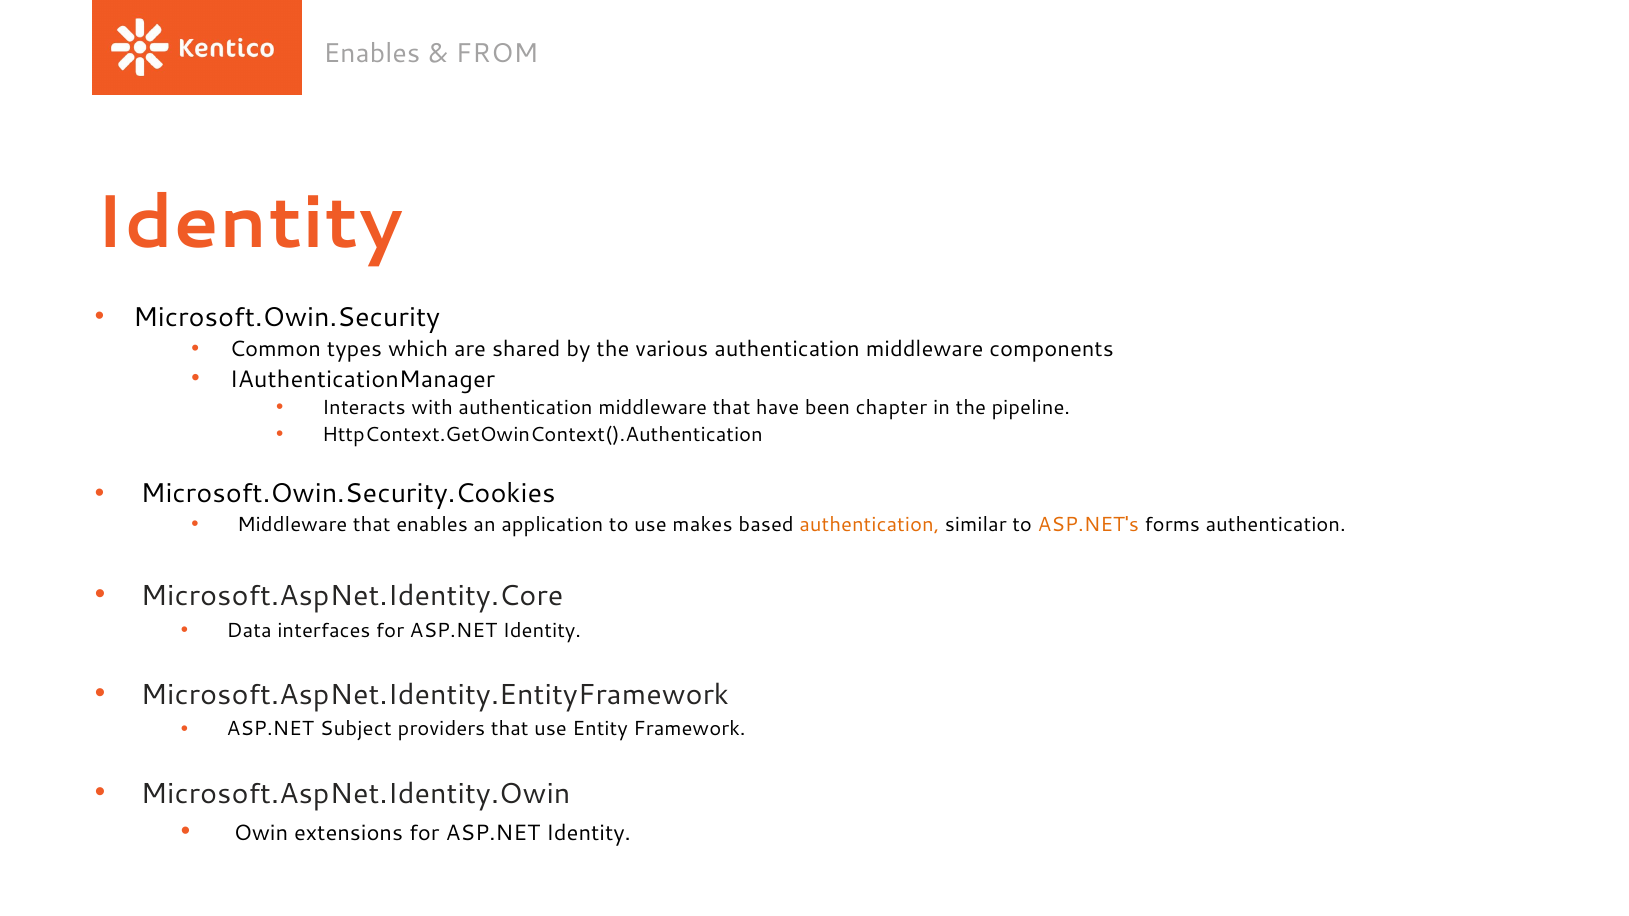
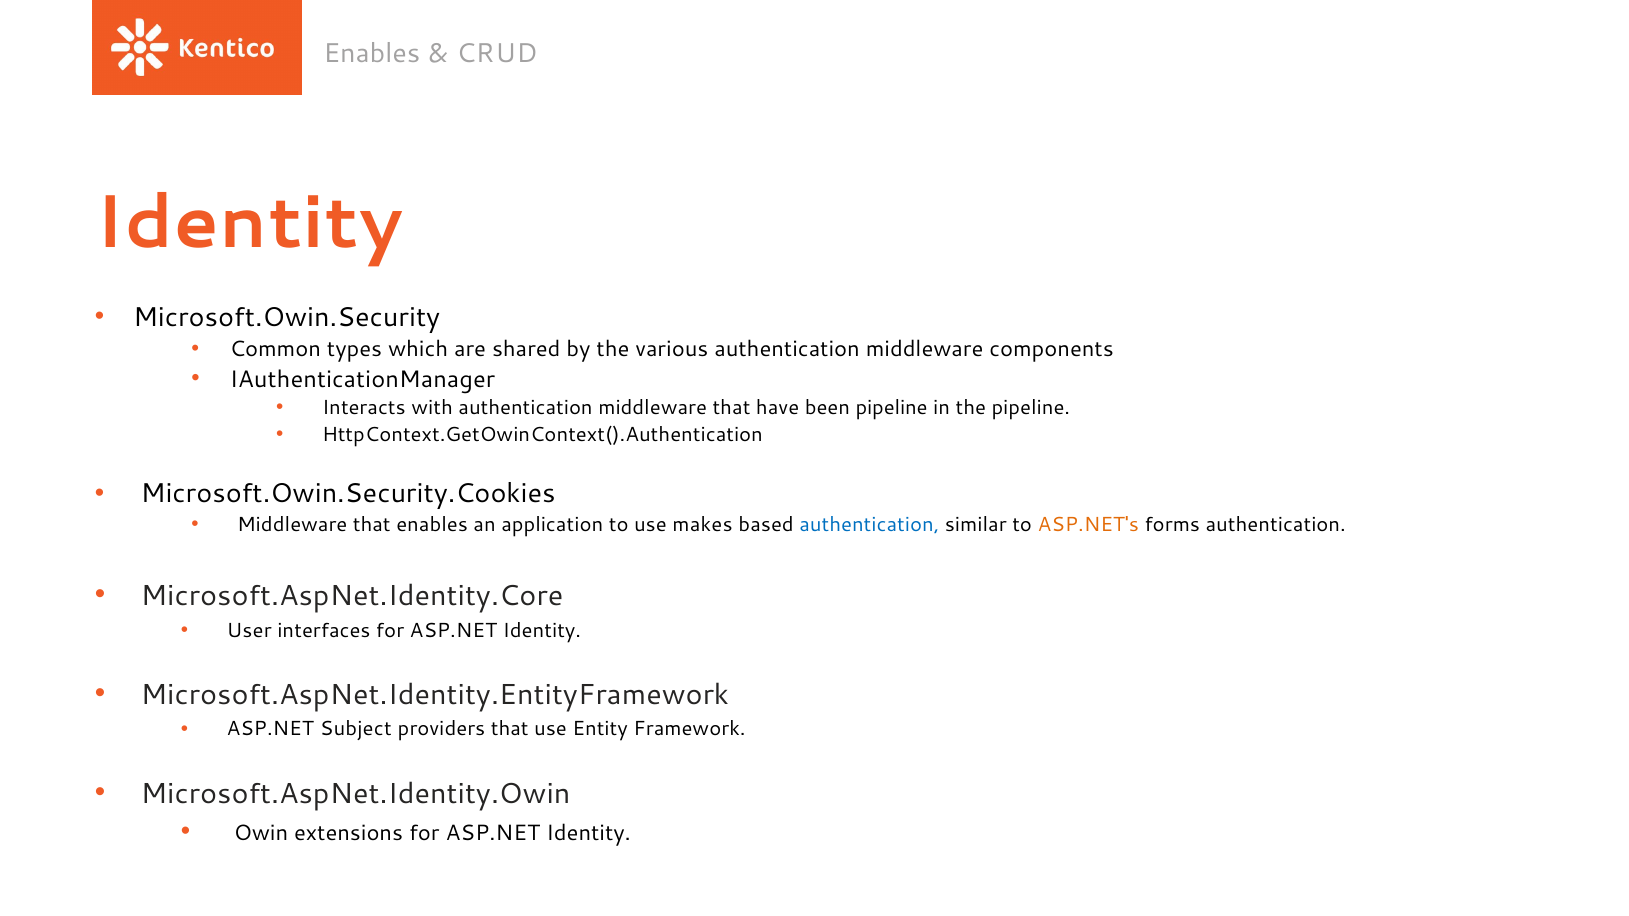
FROM: FROM -> CRUD (497, 53)
been chapter: chapter -> pipeline (892, 408)
authentication colour: orange -> blue (869, 525)
Data: Data -> User (249, 631)
